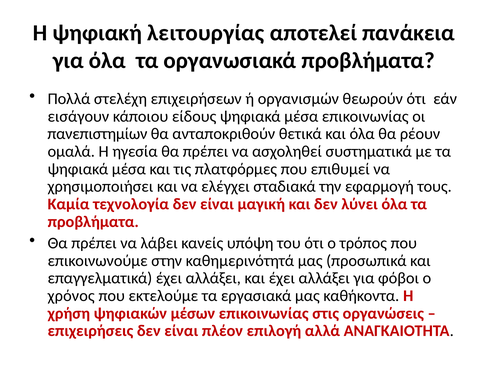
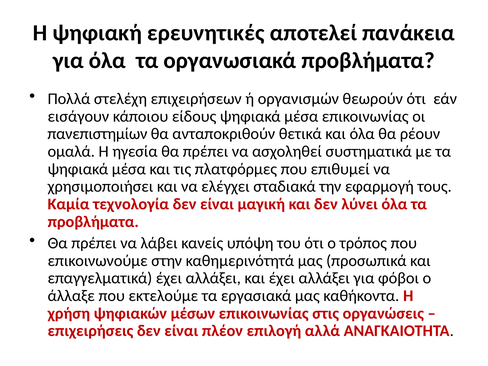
λειτουργίας: λειτουργίας -> ερευνητικές (206, 33)
χρόνος: χρόνος -> άλλαξε (71, 296)
